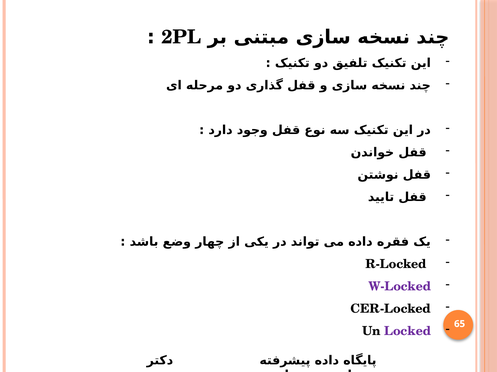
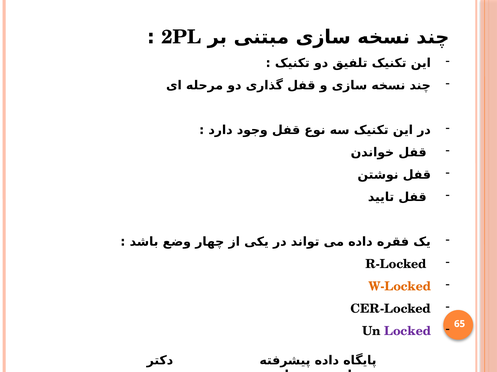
W-Locked colour: purple -> orange (400, 287)
